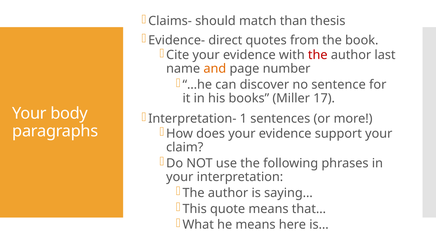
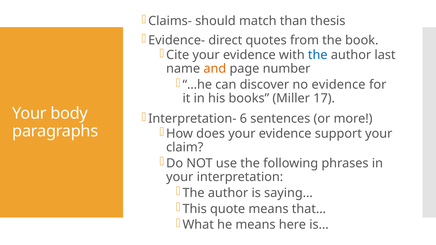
the colour: red -> blue (318, 55)
no sentence: sentence -> evidence (339, 85)
1: 1 -> 6 (243, 119)
